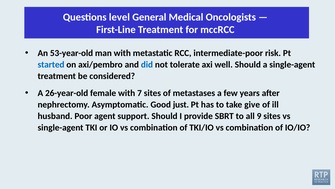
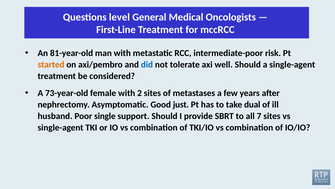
53-year-old: 53-year-old -> 81-year-old (72, 53)
started colour: blue -> orange (51, 65)
26-year-old: 26-year-old -> 73-year-old (67, 93)
7: 7 -> 2 (140, 93)
give: give -> dual (252, 104)
agent: agent -> single (105, 116)
9: 9 -> 7 (259, 116)
